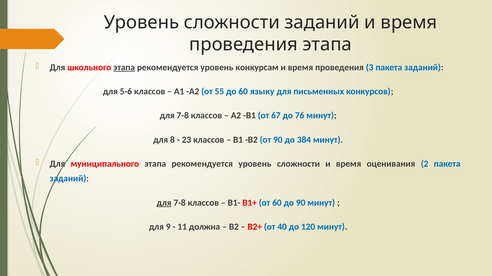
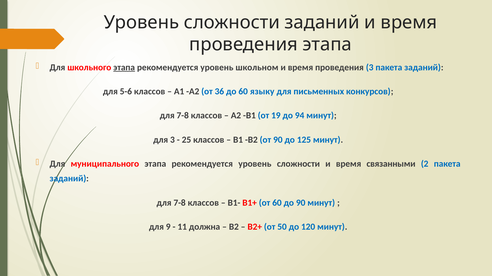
конкурсам: конкурсам -> школьном (257, 68)
55: 55 -> 36 (219, 92)
67: 67 -> 19 (276, 116)
76: 76 -> 94 (300, 116)
для 8: 8 -> 3 (172, 140)
23: 23 -> 25 (186, 140)
384: 384 -> 125 (304, 140)
оценивания: оценивания -> связанными (391, 164)
для underline: present -> none (164, 203)
40: 40 -> 50 (282, 227)
